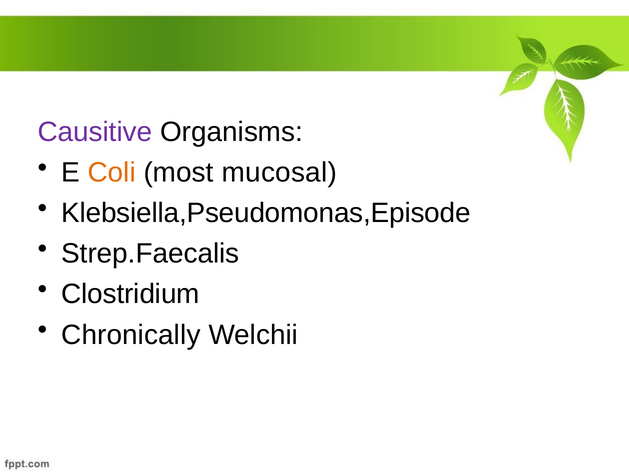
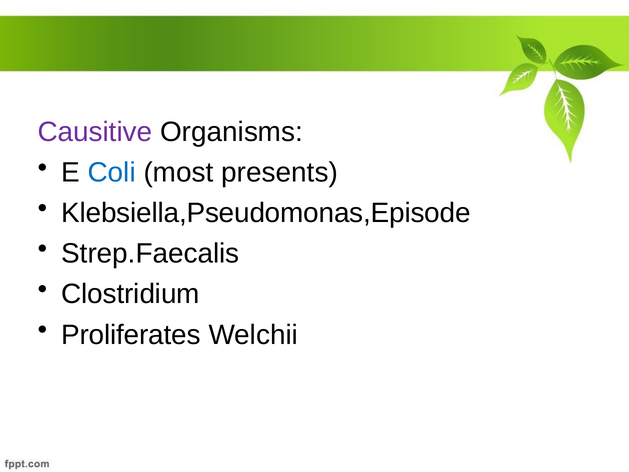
Coli colour: orange -> blue (112, 173)
mucosal: mucosal -> presents (280, 173)
Chronically: Chronically -> Proliferates (131, 335)
